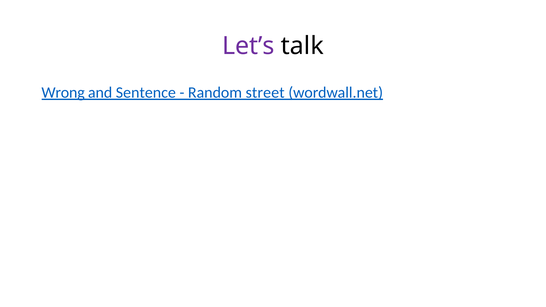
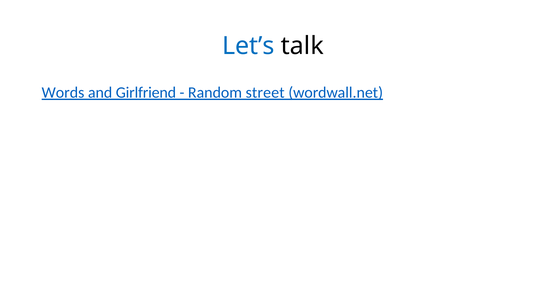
Let’s colour: purple -> blue (248, 46)
Wrong: Wrong -> Words (63, 93)
Sentence: Sentence -> Girlfriend (146, 93)
